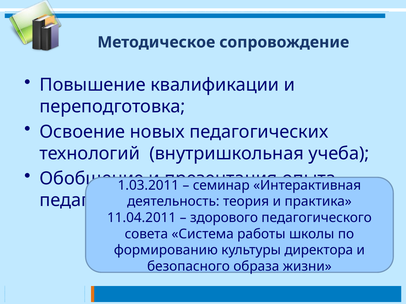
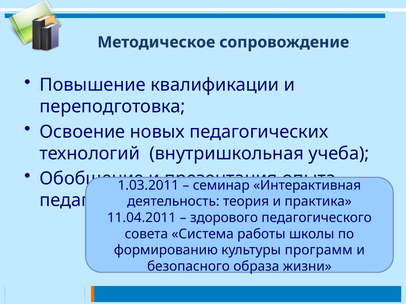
директора: директора -> программ (319, 251)
